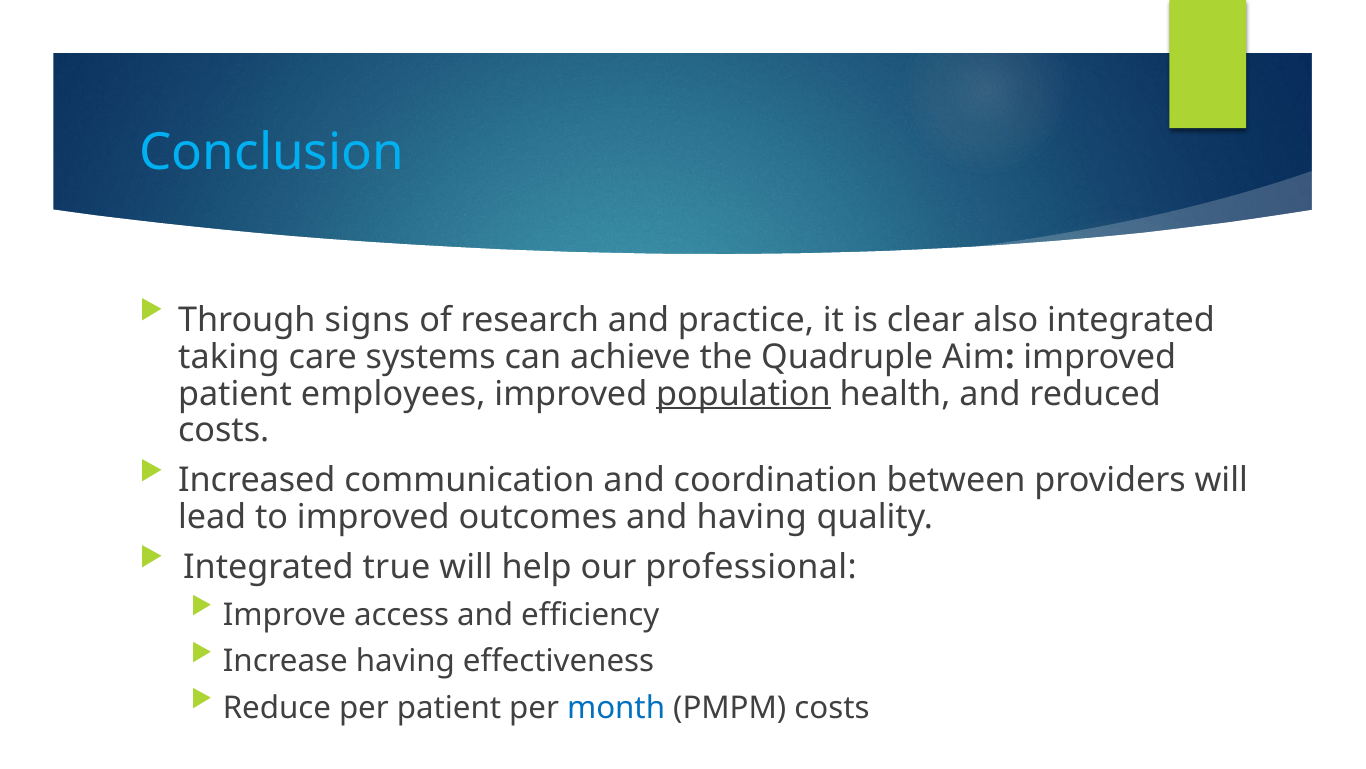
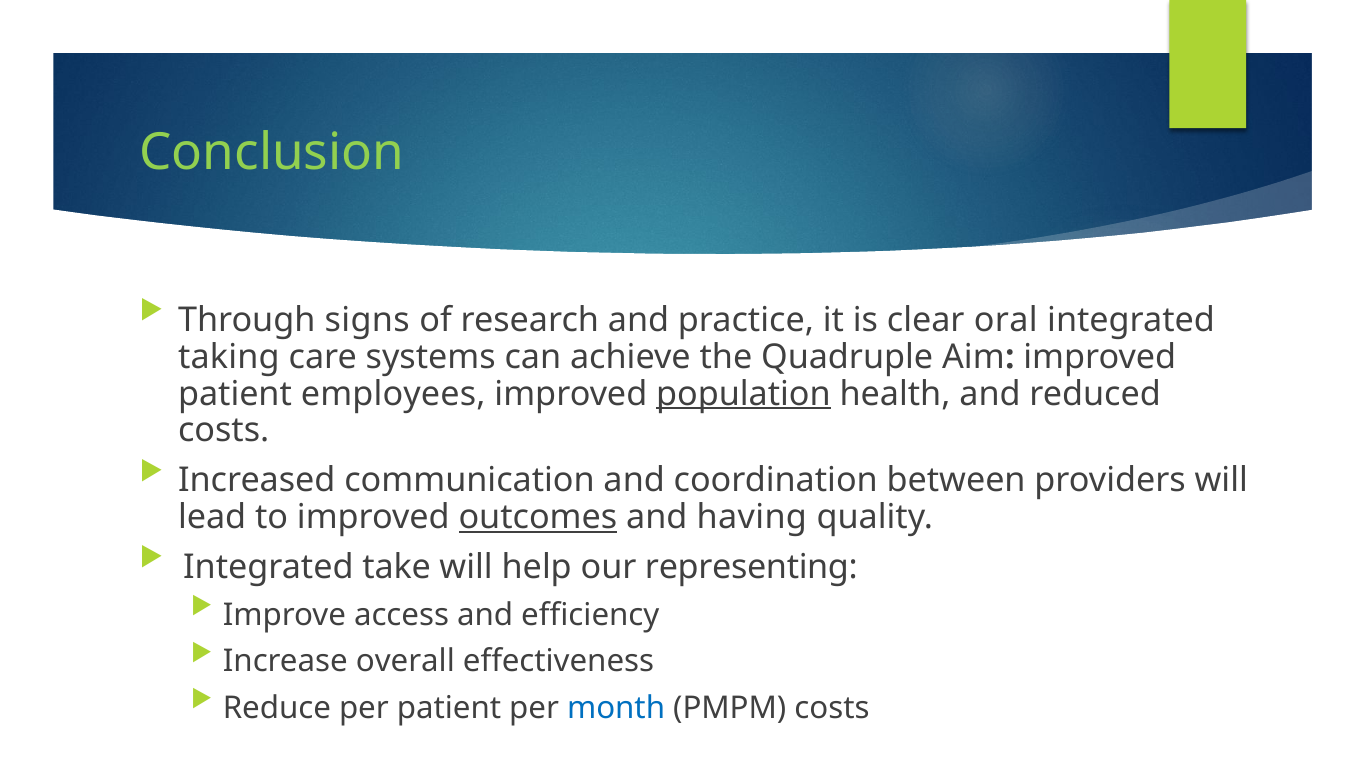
Conclusion colour: light blue -> light green (272, 152)
also: also -> oral (1006, 320)
outcomes underline: none -> present (538, 517)
true: true -> take (397, 566)
professional: professional -> representing (751, 566)
Increase having: having -> overall (405, 661)
